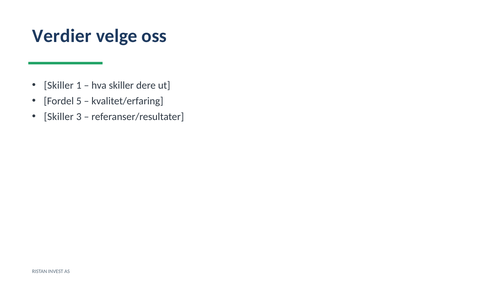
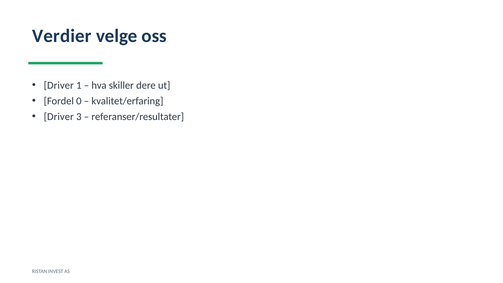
Skiller: Skiller -> Driver (59, 85)
5: 5 -> 0 (79, 101)
Skiller: Skiller -> Driver (59, 117)
